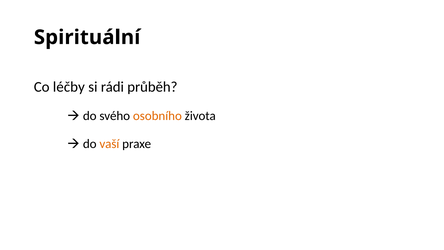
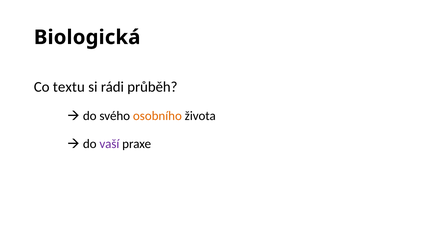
Spirituální: Spirituální -> Biologická (87, 37)
léčby: léčby -> textu (69, 87)
vaší colour: orange -> purple (109, 144)
